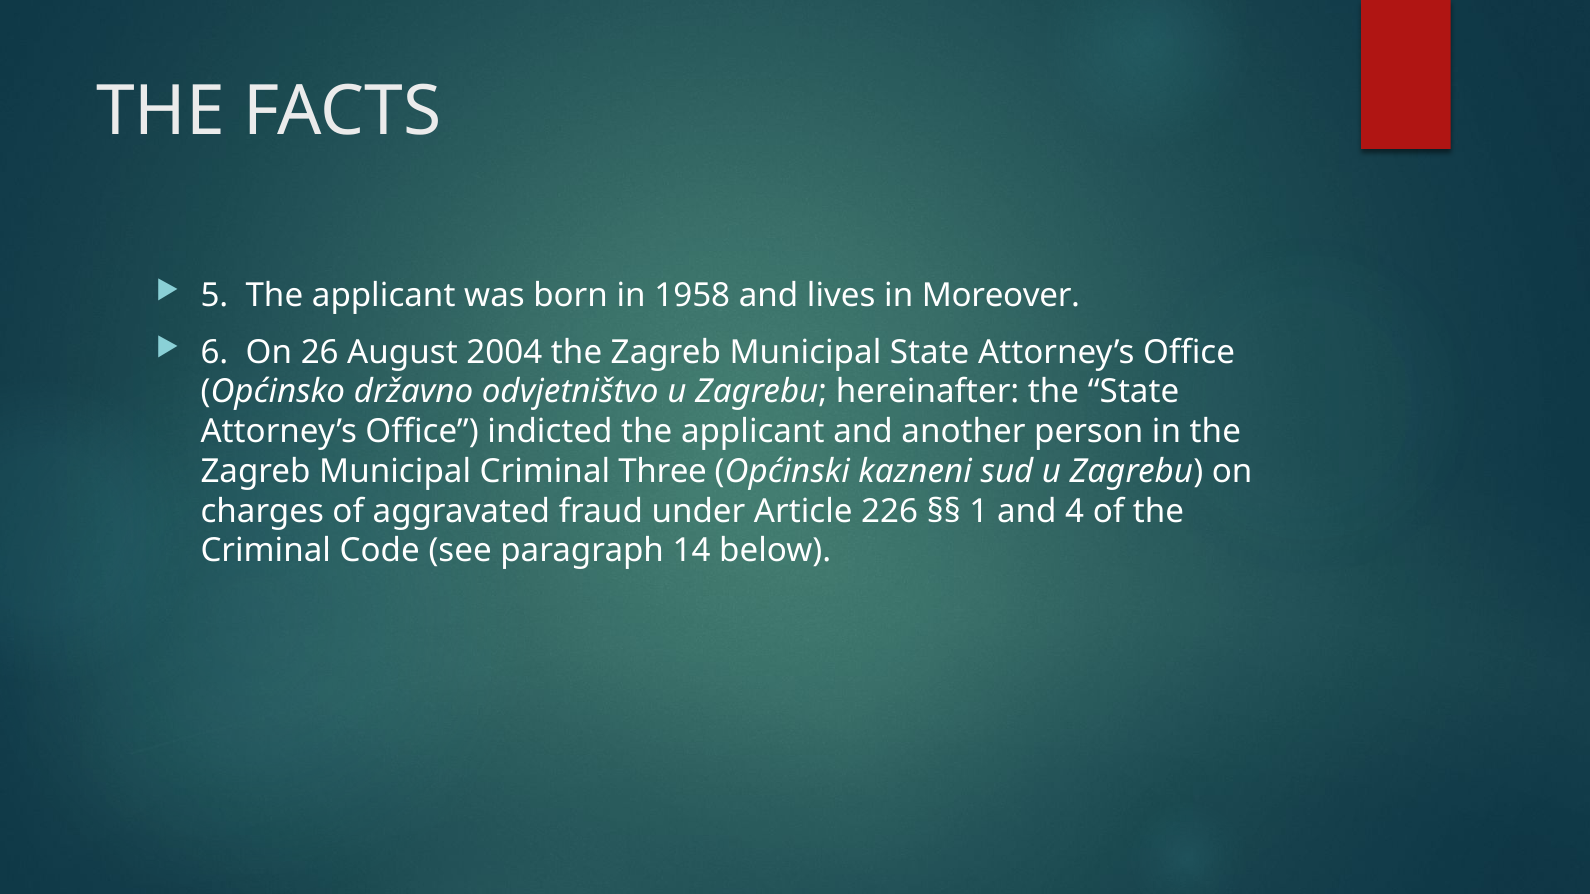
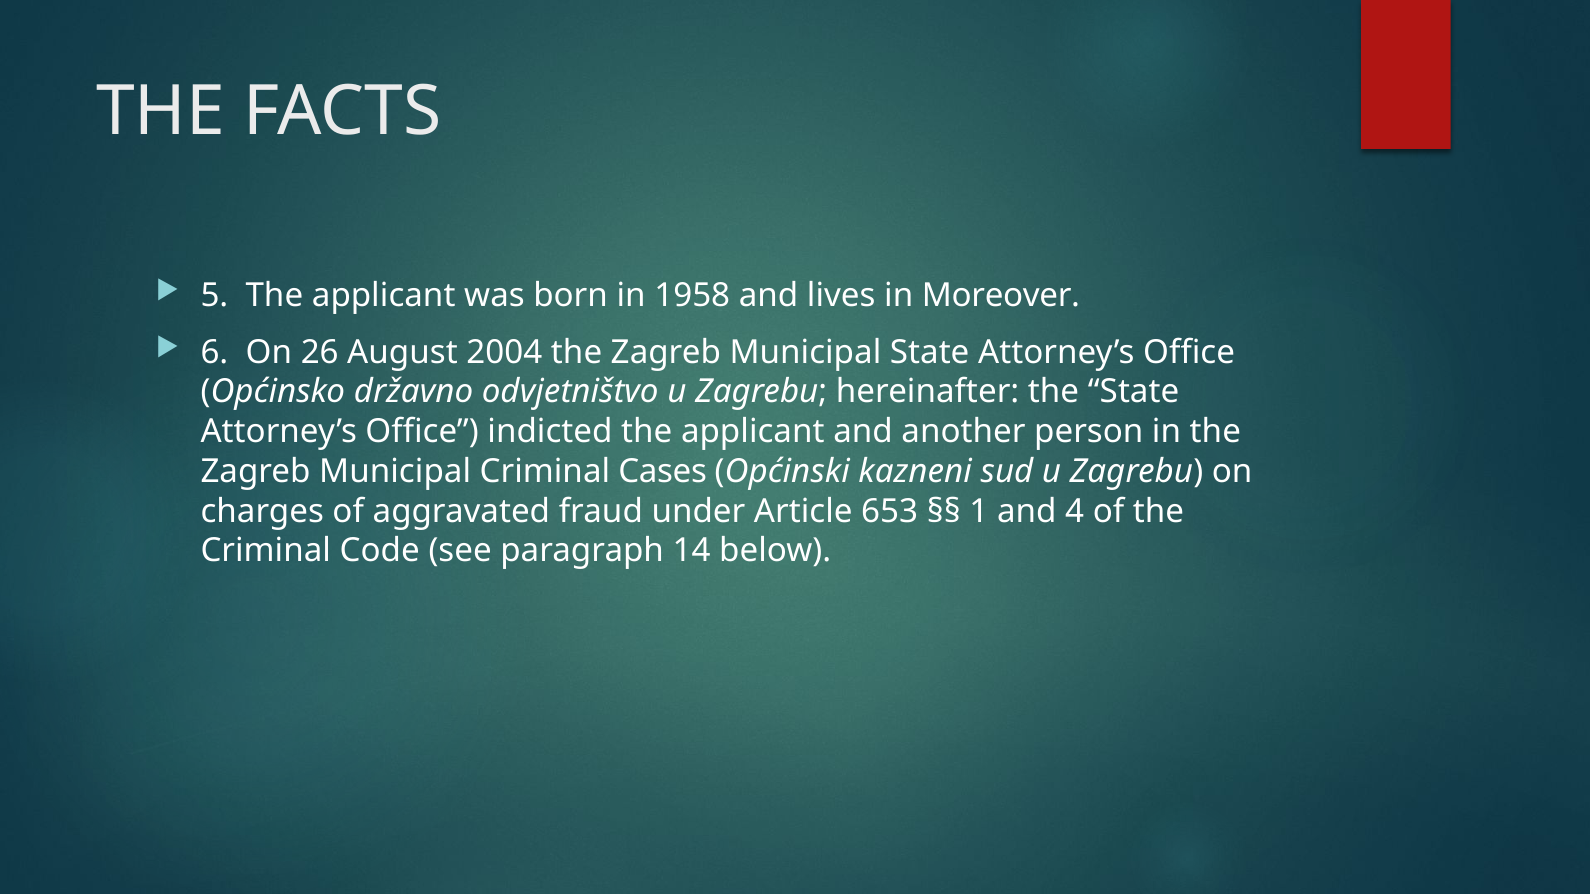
Three: Three -> Cases (663, 472)
226: 226 -> 653 (890, 511)
